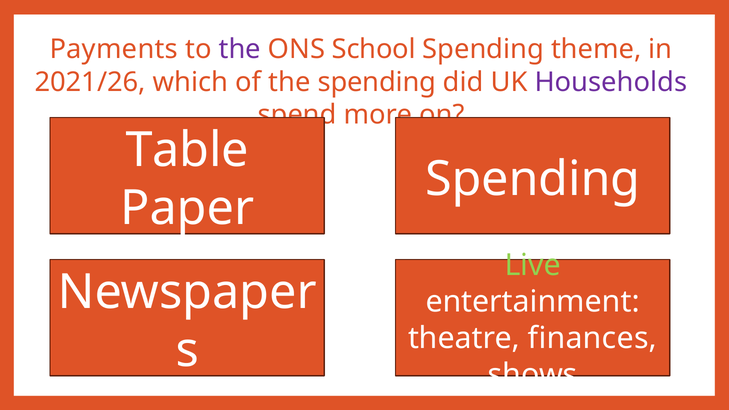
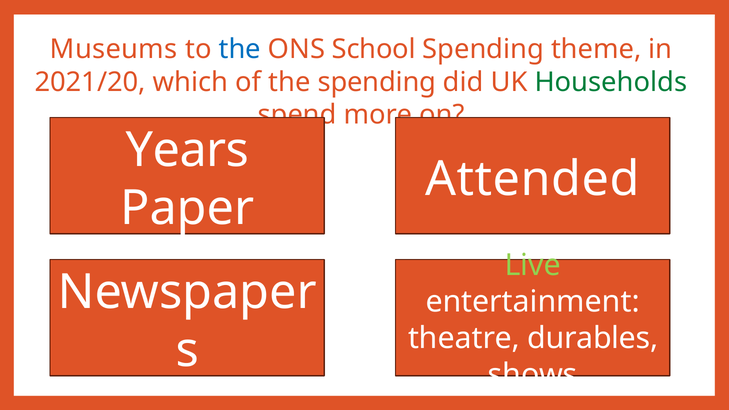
Payments: Payments -> Museums (114, 49)
the colour: purple -> blue (240, 49)
2021/26: 2021/26 -> 2021/20 (90, 82)
Households colour: purple -> green (611, 82)
Table: Table -> Years (187, 150)
Spending: Spending -> Attended (532, 179)
finances: finances -> durables (593, 338)
